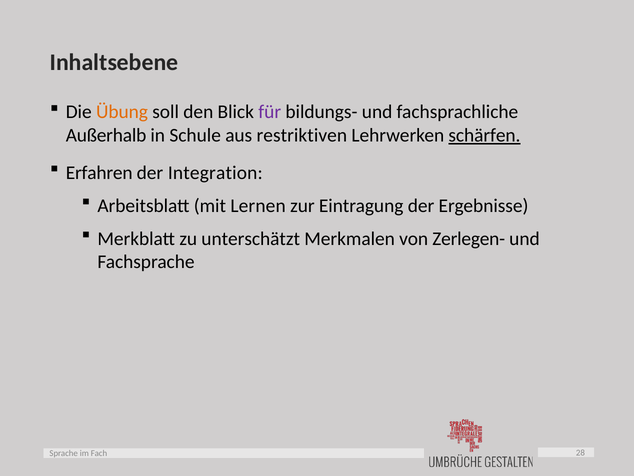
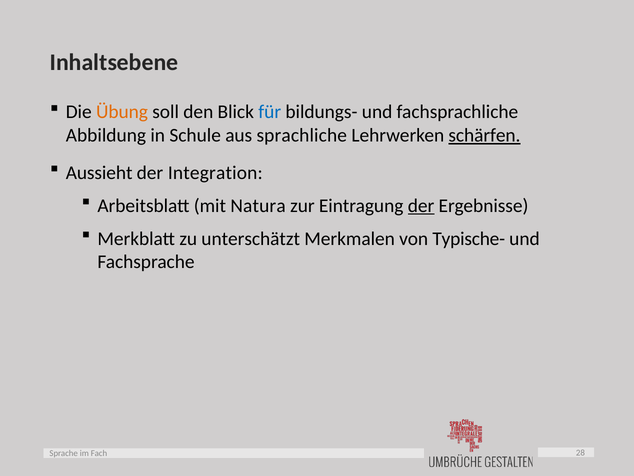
für colour: purple -> blue (270, 112)
Außerhalb: Außerhalb -> Abbildung (106, 135)
restriktiven: restriktiven -> sprachliche (302, 135)
Erfahren: Erfahren -> Aussieht (99, 173)
Lernen: Lernen -> Natura (258, 205)
der underline: none -> present (421, 205)
Zerlegen-: Zerlegen- -> Typische- (469, 238)
